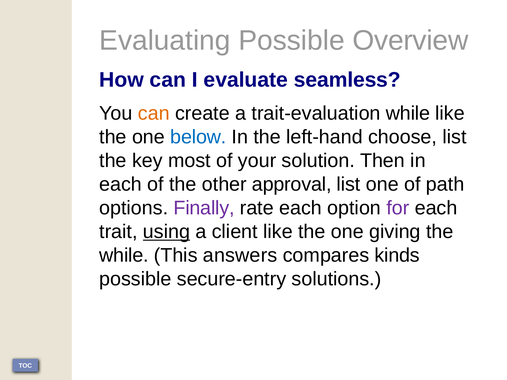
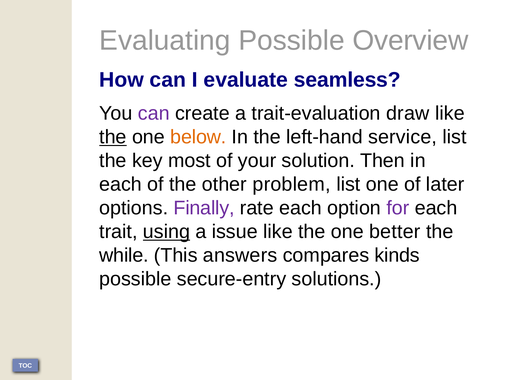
can colour: orange -> purple (154, 113)
trait-evaluation while: while -> draw (408, 113)
the underline: none -> present (113, 137)
below colour: blue -> orange (198, 137)
choose: choose -> service (403, 137)
approval: approval -> problem (292, 184)
path: path -> later (445, 184)
client: client -> issue (235, 232)
giving: giving -> better (395, 232)
